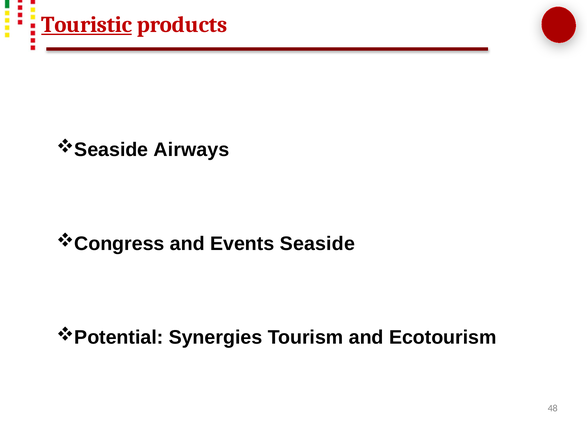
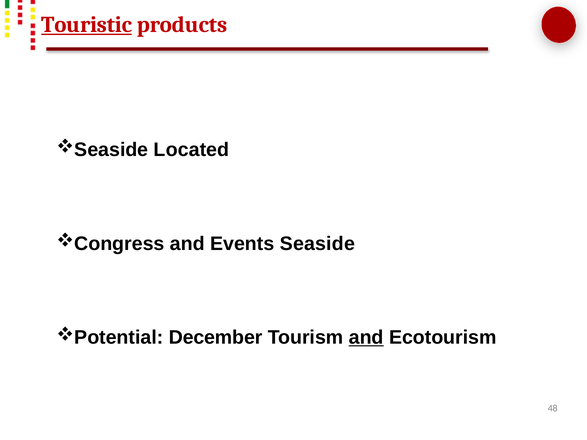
Airways: Airways -> Located (191, 150)
Synergies: Synergies -> December (216, 338)
and underline: none -> present (366, 338)
